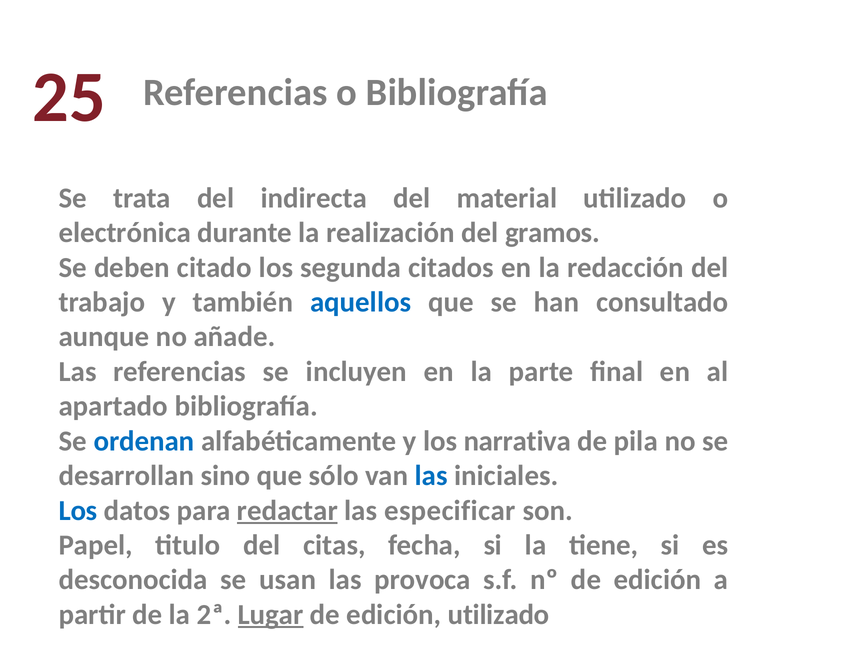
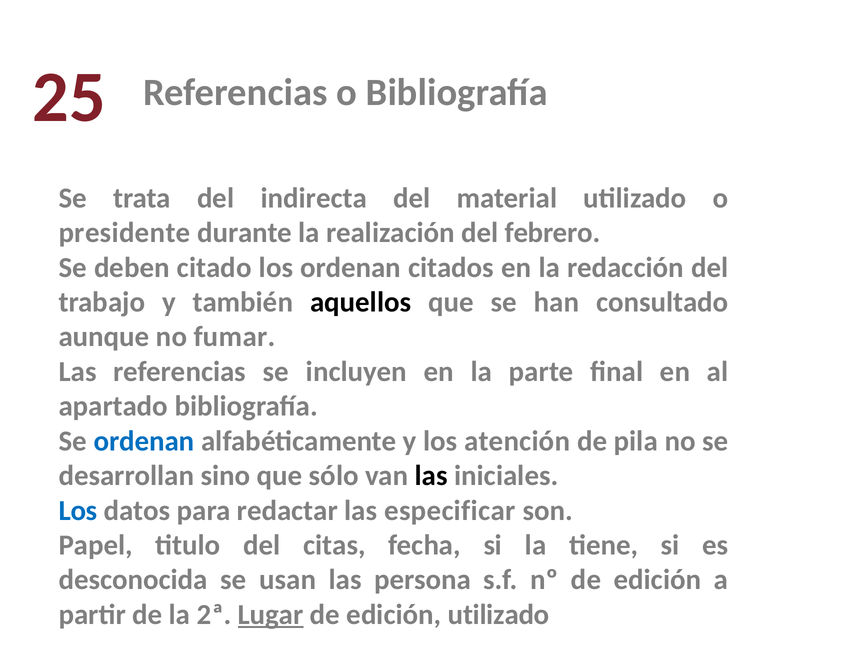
electrónica: electrónica -> presidente (125, 233)
gramos: gramos -> febrero (552, 233)
los segunda: segunda -> ordenan (351, 267)
aquellos colour: blue -> black (361, 302)
añade: añade -> fumar (234, 337)
narrativa: narrativa -> atención (517, 441)
las colour: blue -> black (431, 476)
redactar underline: present -> none (287, 510)
provoca: provoca -> persona (423, 580)
